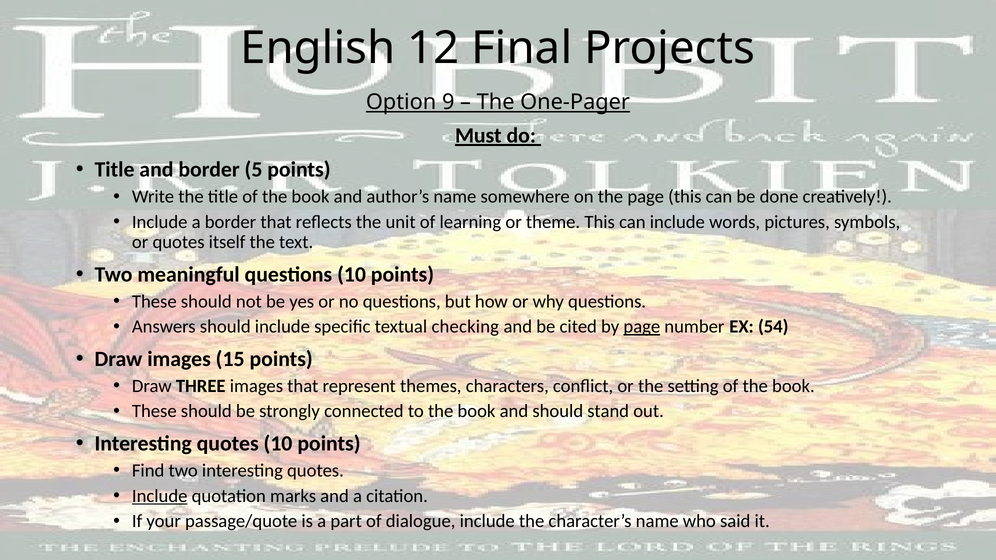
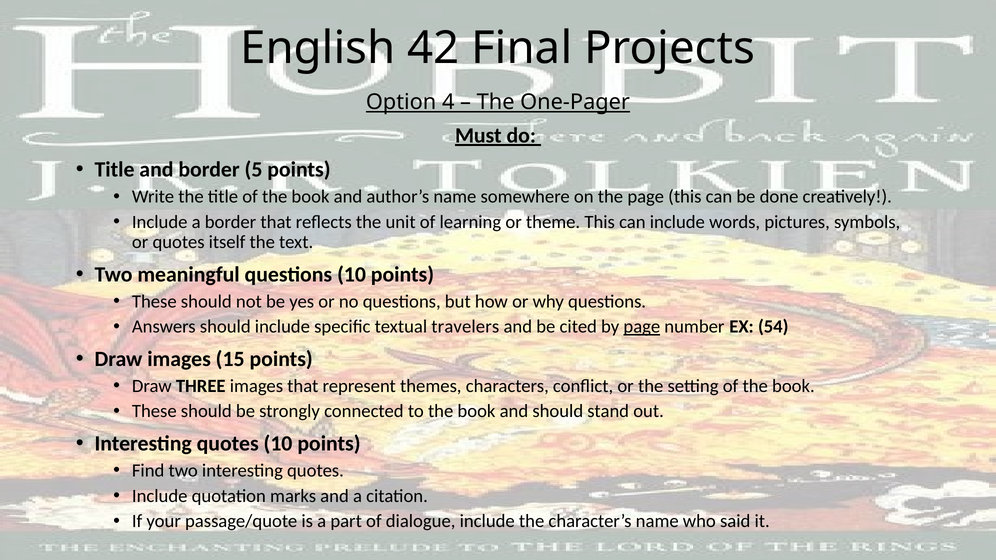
12: 12 -> 42 (433, 48)
9: 9 -> 4 (448, 102)
checking: checking -> travelers (465, 327)
Include underline: present -> none (160, 496)
